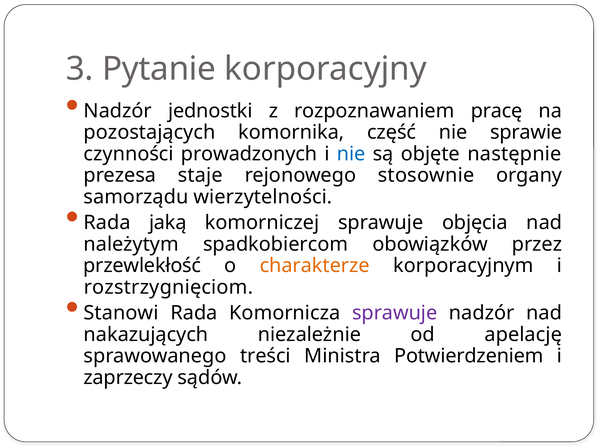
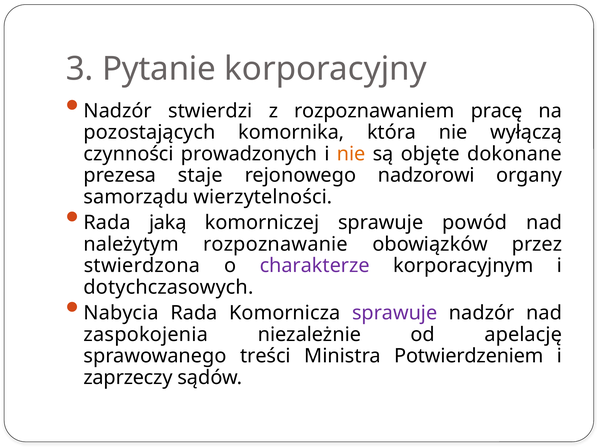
jednostki: jednostki -> stwierdzi (210, 111)
część: część -> która (392, 133)
sprawie: sprawie -> wyłączą (526, 133)
nie colour: blue -> orange (351, 154)
następnie: następnie -> dokonane (515, 154)
stosownie: stosownie -> nadzorowi (426, 176)
objęcia: objęcia -> powód (475, 223)
spadkobiercom: spadkobiercom -> rozpoznawanie (275, 244)
przewlekłość: przewlekłość -> stwierdzona (142, 266)
charakterze colour: orange -> purple (315, 266)
rozstrzygnięciom: rozstrzygnięciom -> dotychczasowych (169, 287)
Stanowi: Stanowi -> Nabycia (121, 313)
nakazujących: nakazujących -> zaspokojenia (146, 335)
